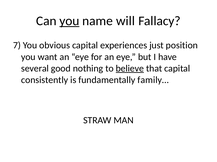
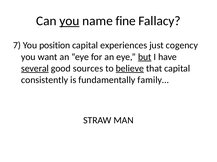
will: will -> fine (126, 21)
obvious: obvious -> position (55, 46)
position: position -> cogency (182, 46)
but underline: none -> present (145, 57)
several underline: none -> present (35, 69)
nothing: nothing -> sources (88, 69)
